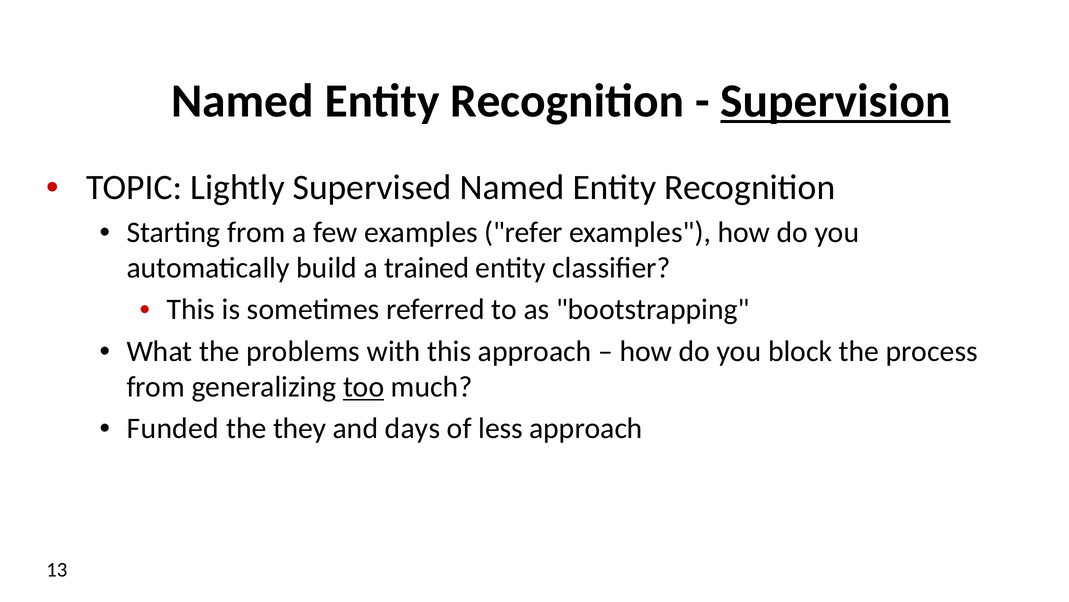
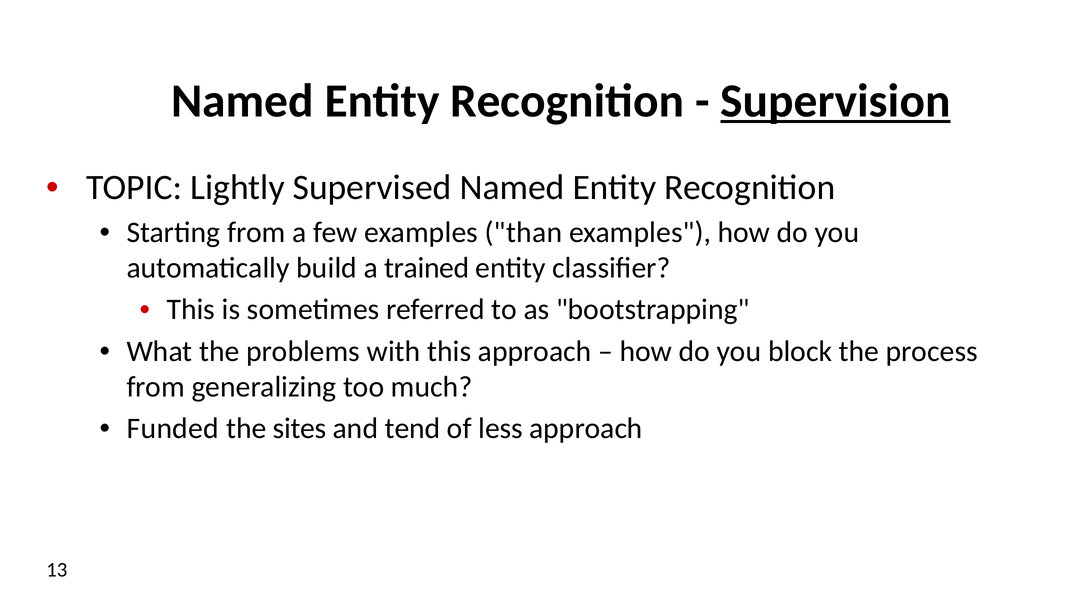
refer: refer -> than (523, 232)
too underline: present -> none (364, 387)
they: they -> sites (300, 428)
days: days -> tend (413, 428)
